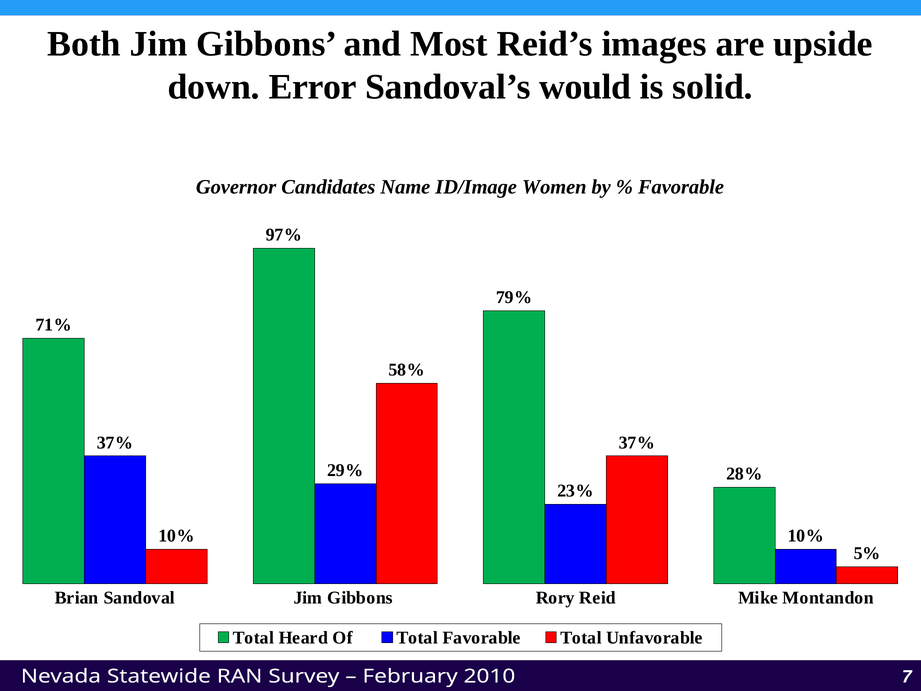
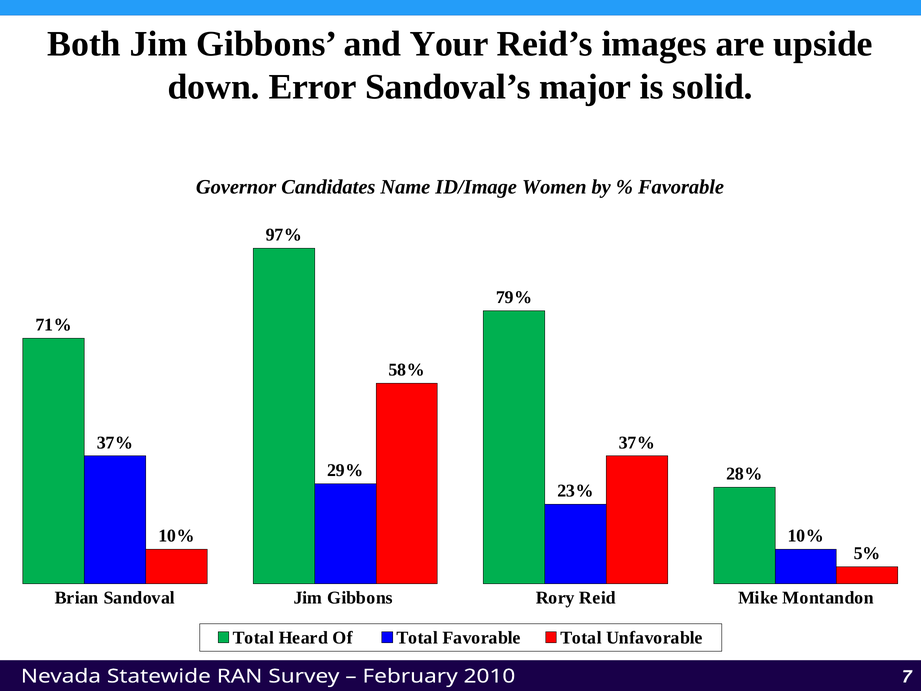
Most: Most -> Your (449, 44)
would: would -> major (585, 87)
